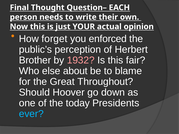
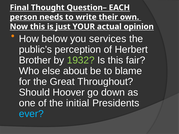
forget: forget -> below (55, 39)
enforced: enforced -> services (108, 39)
1932 colour: pink -> light green (81, 60)
today: today -> initial (78, 103)
